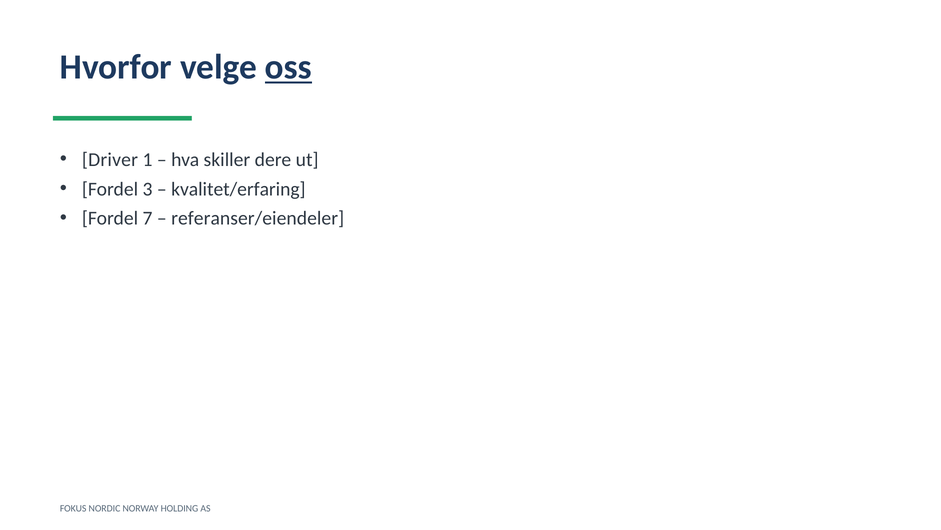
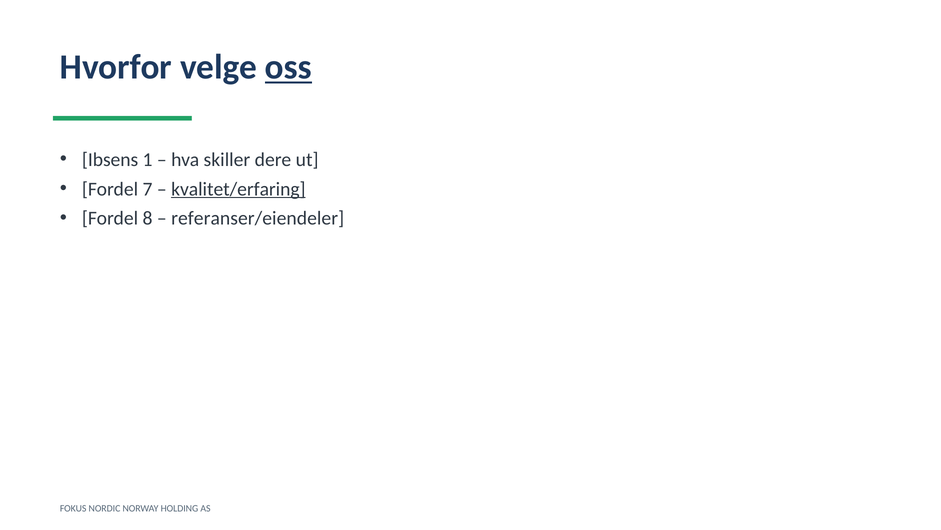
Driver: Driver -> Ibsens (110, 159)
3: 3 -> 7 (148, 189)
kvalitet/erfaring underline: none -> present (238, 189)
7: 7 -> 8 (148, 218)
